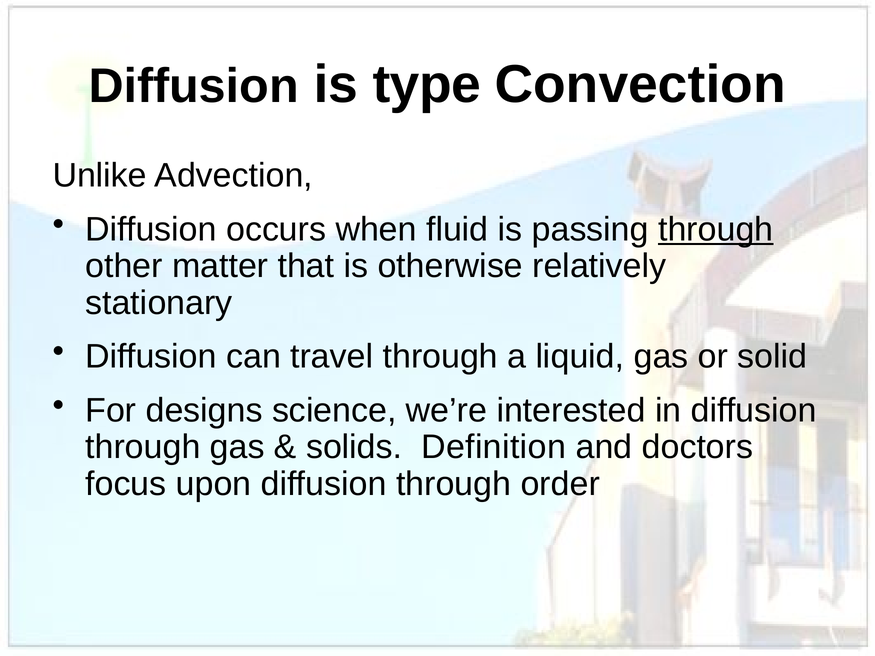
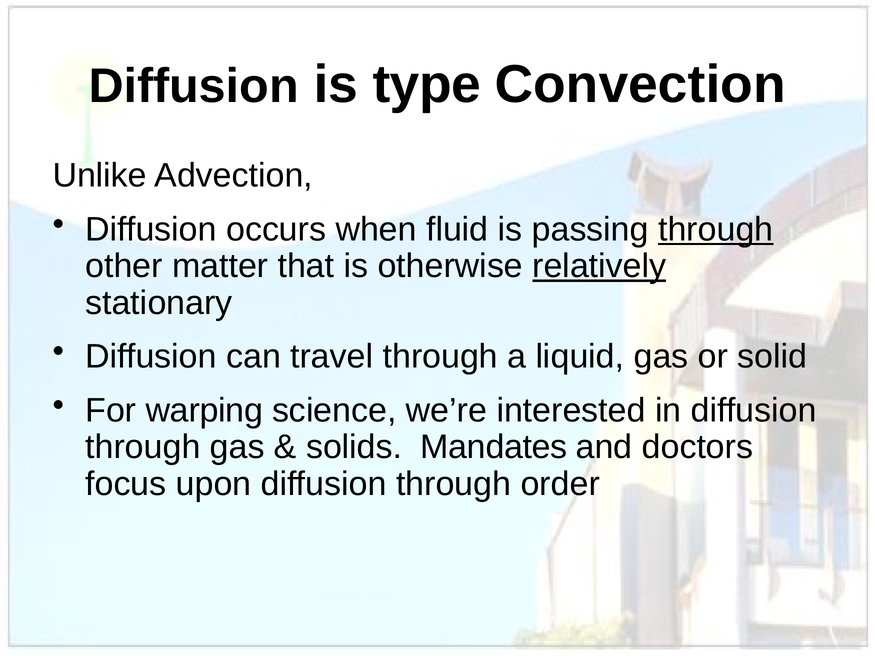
relatively underline: none -> present (599, 266)
designs: designs -> warping (204, 411)
Definition: Definition -> Mandates (494, 447)
